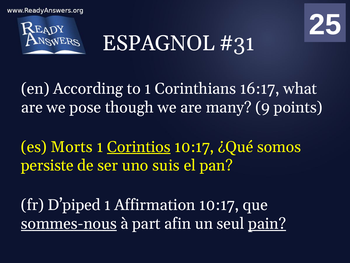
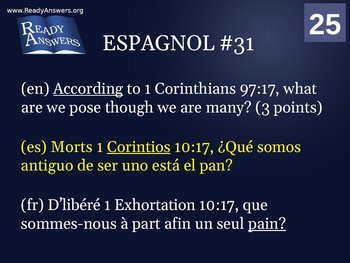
According underline: none -> present (88, 89)
16:17: 16:17 -> 97:17 (260, 89)
9: 9 -> 3 (263, 107)
persiste: persiste -> antiguo (47, 165)
suis: suis -> está (166, 165)
D’piped: D’piped -> D’libéré (74, 205)
Affirmation: Affirmation -> Exhortation (155, 205)
sommes-nous underline: present -> none (69, 223)
